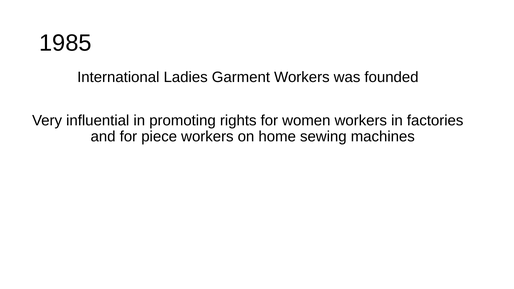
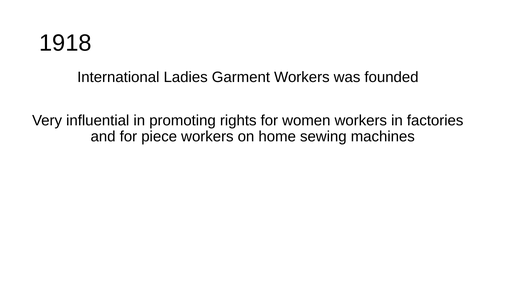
1985: 1985 -> 1918 (65, 43)
